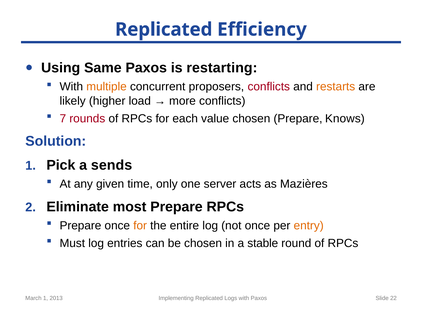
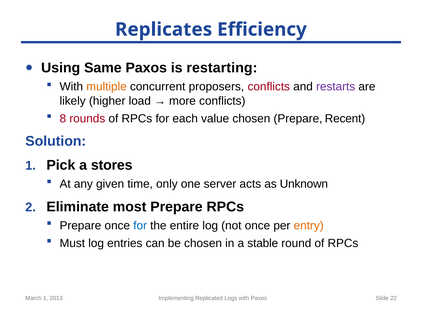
Replicated: Replicated -> Replicates (164, 29)
restarts colour: orange -> purple (336, 87)
7: 7 -> 8 (63, 118)
Knows: Knows -> Recent (345, 118)
sends: sends -> stores (112, 165)
Mazières: Mazières -> Unknown (304, 184)
for colour: orange -> blue (140, 225)
